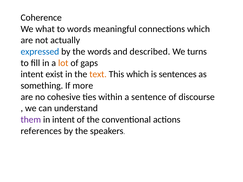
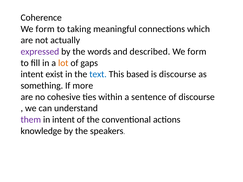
what: what -> form (45, 29)
to words: words -> taking (79, 29)
expressed colour: blue -> purple (40, 52)
turns: turns -> form (197, 52)
text colour: orange -> blue (98, 74)
This which: which -> based (138, 74)
is sentences: sentences -> discourse (178, 74)
references: references -> knowledge (41, 131)
